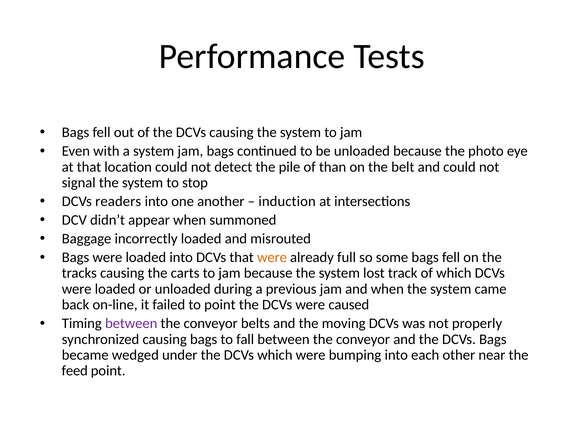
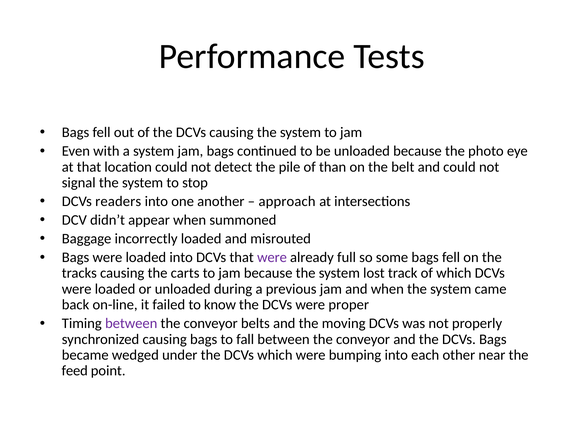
induction: induction -> approach (287, 201)
were colour: orange -> purple (272, 257)
to point: point -> know (220, 305)
caused: caused -> proper (349, 305)
